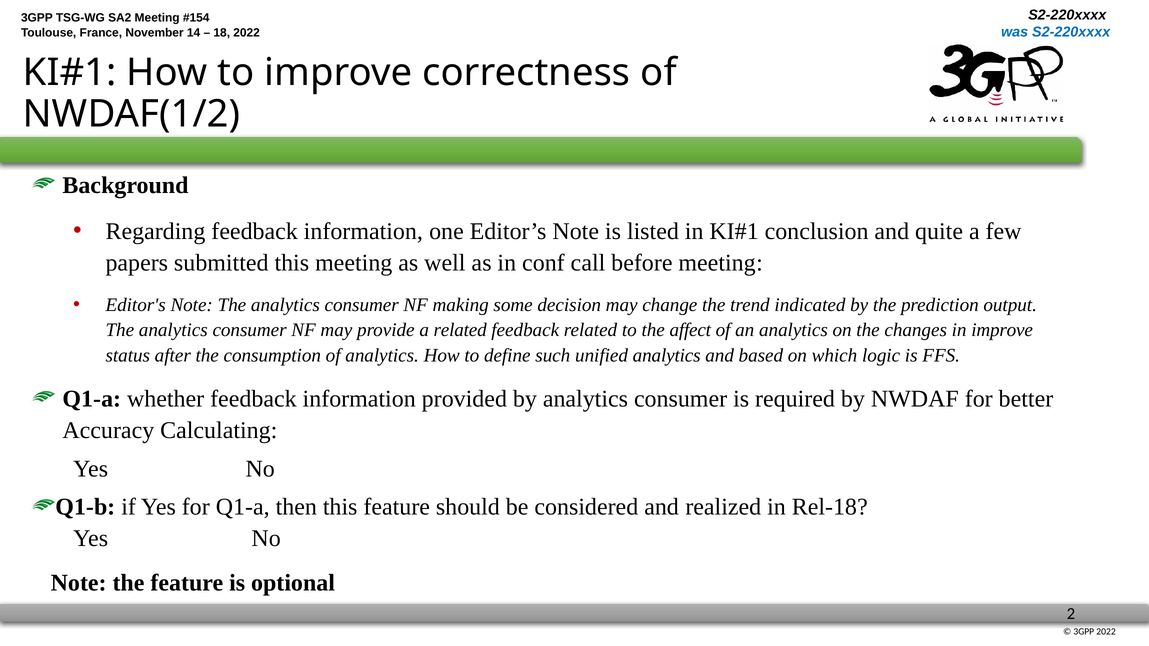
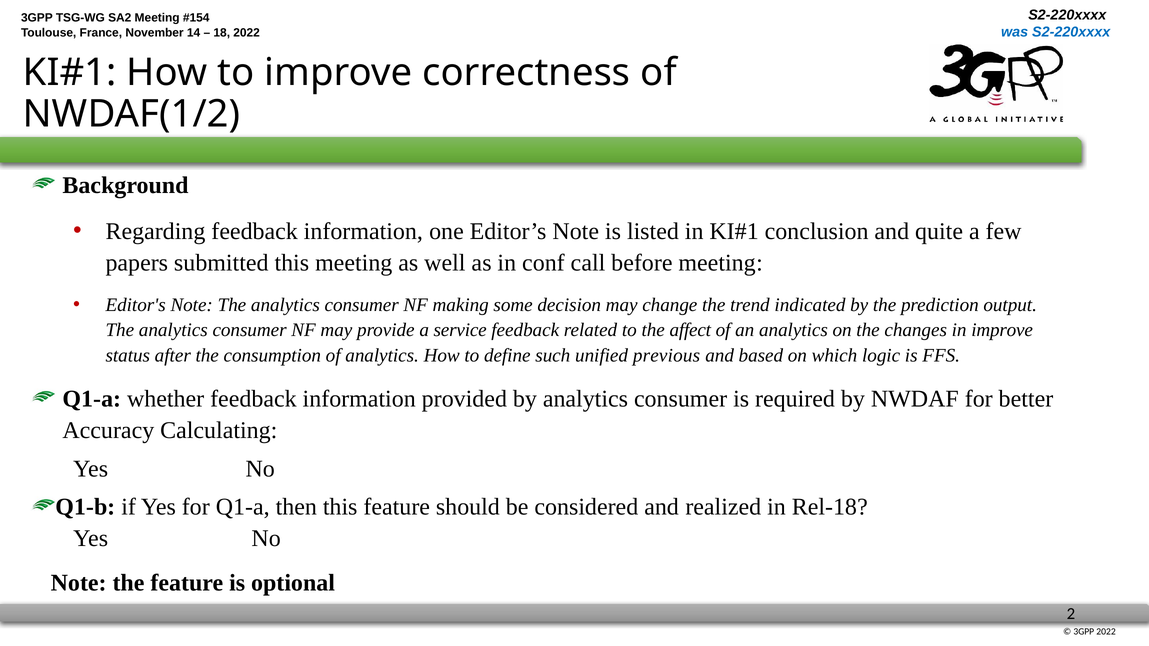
a related: related -> service (460, 330)
unified analytics: analytics -> previous (667, 355)
